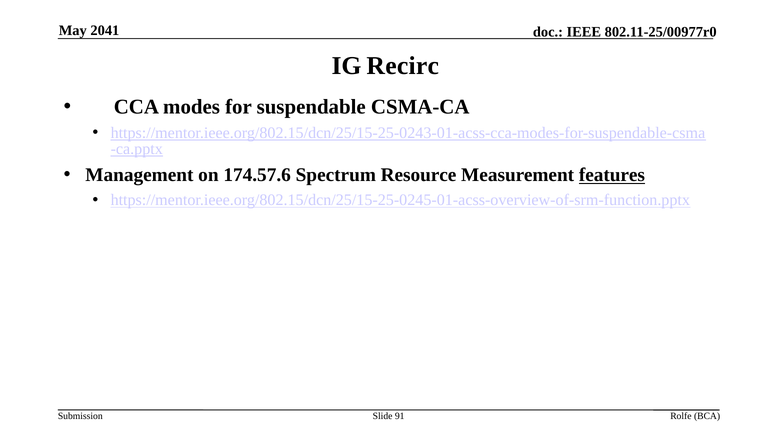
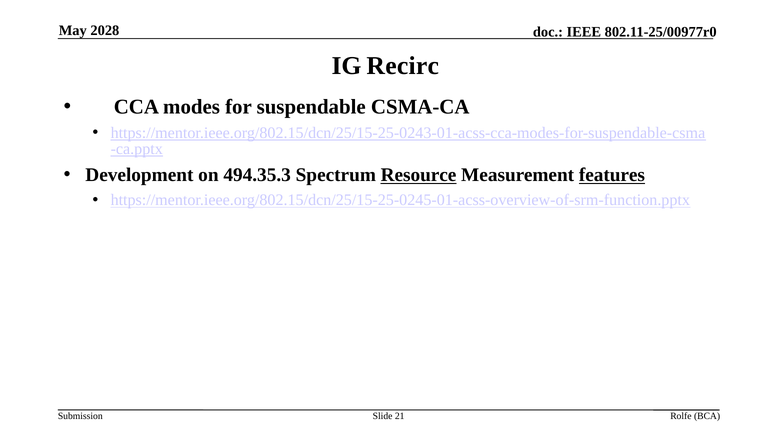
2041: 2041 -> 2028 (105, 31)
Management: Management -> Development (139, 175)
174.57.6: 174.57.6 -> 494.35.3 (257, 175)
Resource underline: none -> present (419, 175)
91: 91 -> 21 (400, 416)
